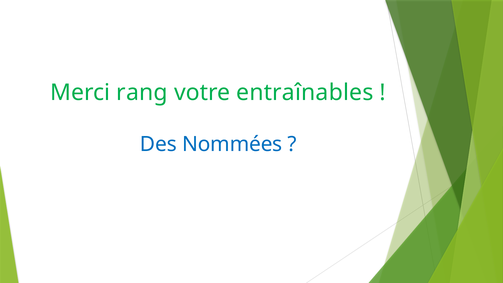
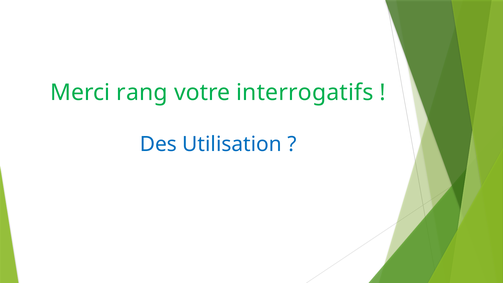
entraînables: entraînables -> interrogatifs (305, 92)
Nommées: Nommées -> Utilisation (232, 144)
